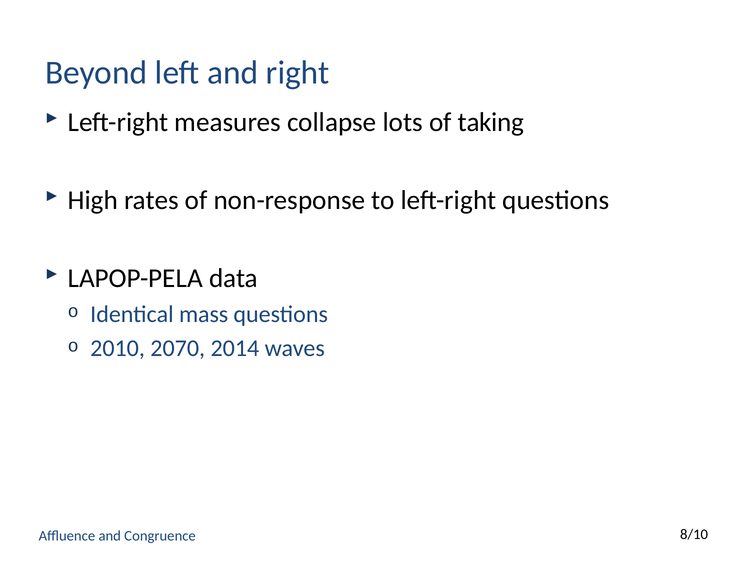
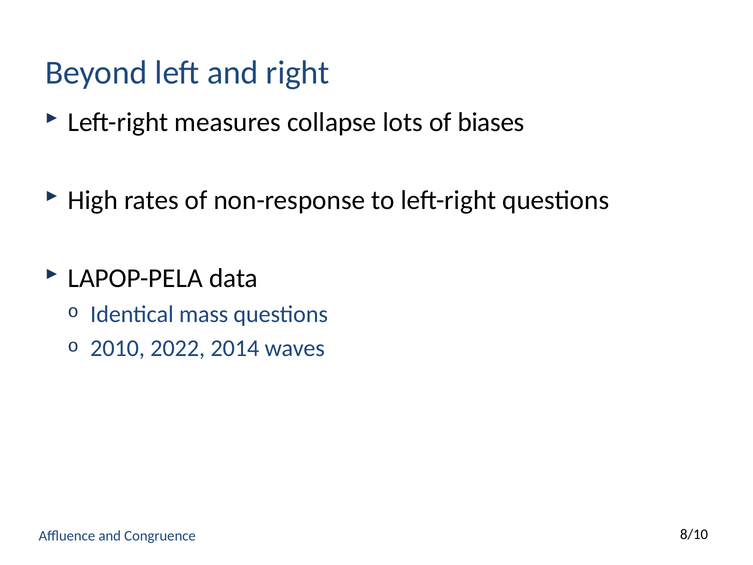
taking: taking -> biases (491, 122)
2070: 2070 -> 2022 (178, 348)
